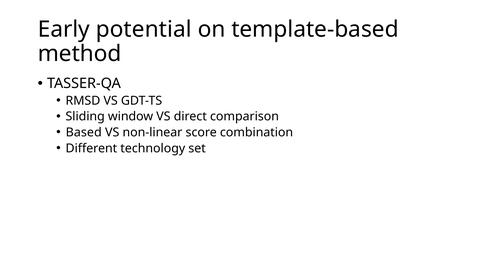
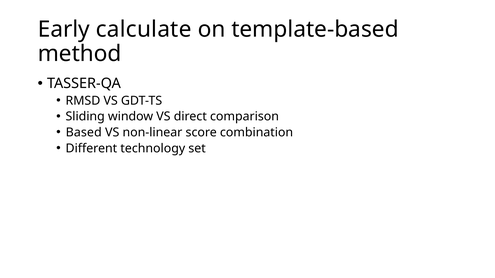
potential: potential -> calculate (144, 29)
